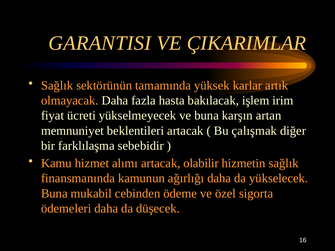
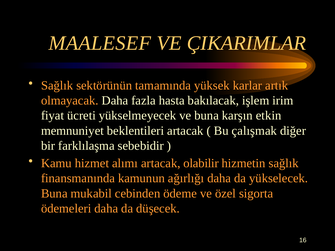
GARANTISI: GARANTISI -> MAALESEF (100, 43)
artan: artan -> etkin (269, 116)
